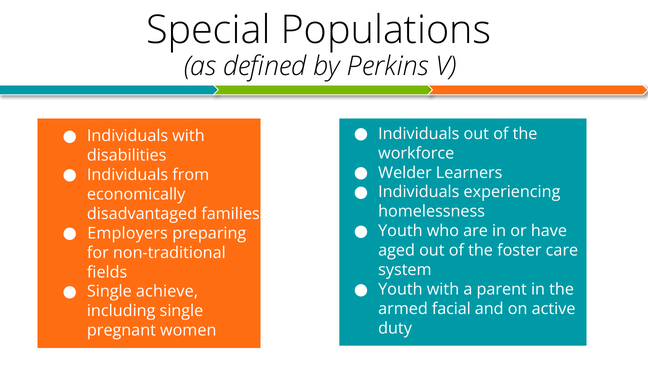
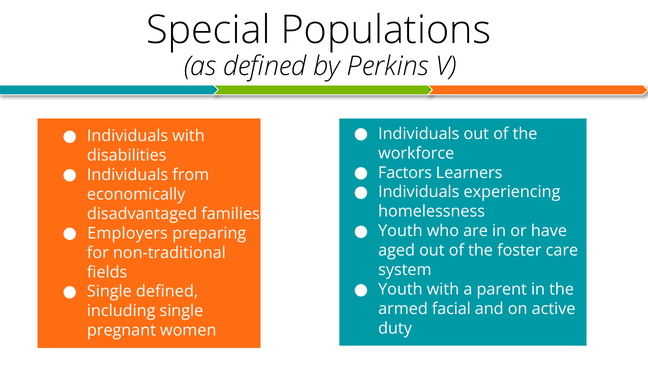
Welder: Welder -> Factors (405, 172)
Single achieve: achieve -> defined (167, 291)
